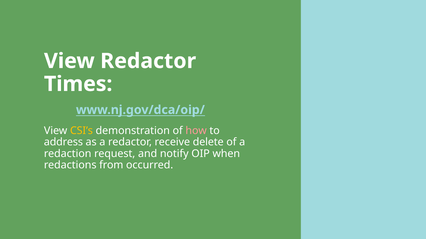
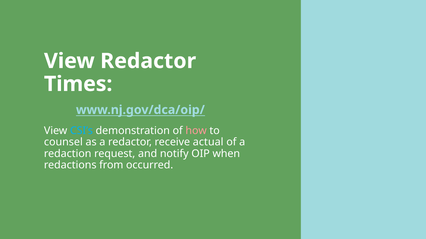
CSI’s colour: yellow -> light blue (81, 131)
address: address -> counsel (63, 142)
delete: delete -> actual (208, 142)
